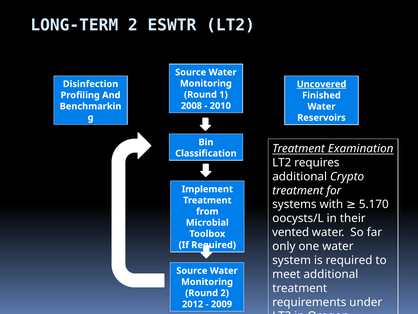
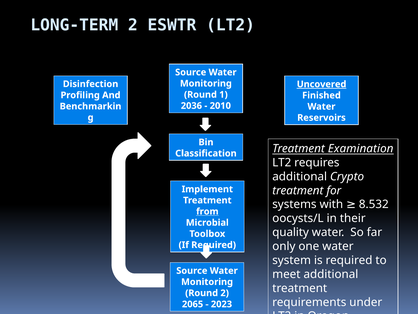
2008: 2008 -> 2036 (191, 106)
5.170: 5.170 -> 8.532 (374, 204)
from underline: none -> present (207, 211)
vented: vented -> quality (291, 232)
2012: 2012 -> 2065 (193, 304)
2009: 2009 -> 2023 (221, 304)
